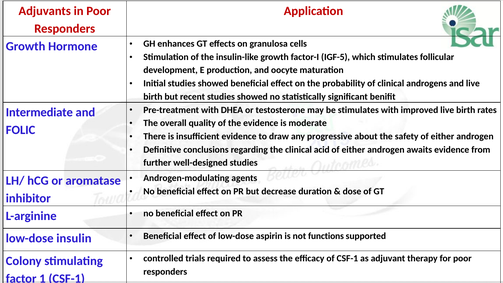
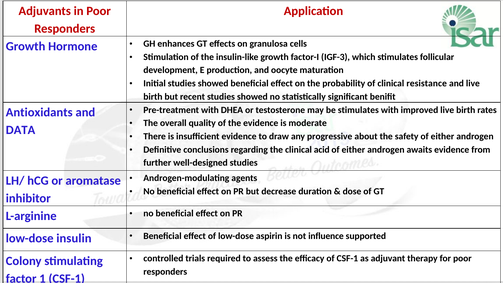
IGF-5: IGF-5 -> IGF-3 (336, 57)
androgens: androgens -> resistance (427, 83)
Intermediate: Intermediate -> Antioxidants (39, 112)
FOLIC: FOLIC -> DATA (21, 130)
functions: functions -> influence (326, 236)
